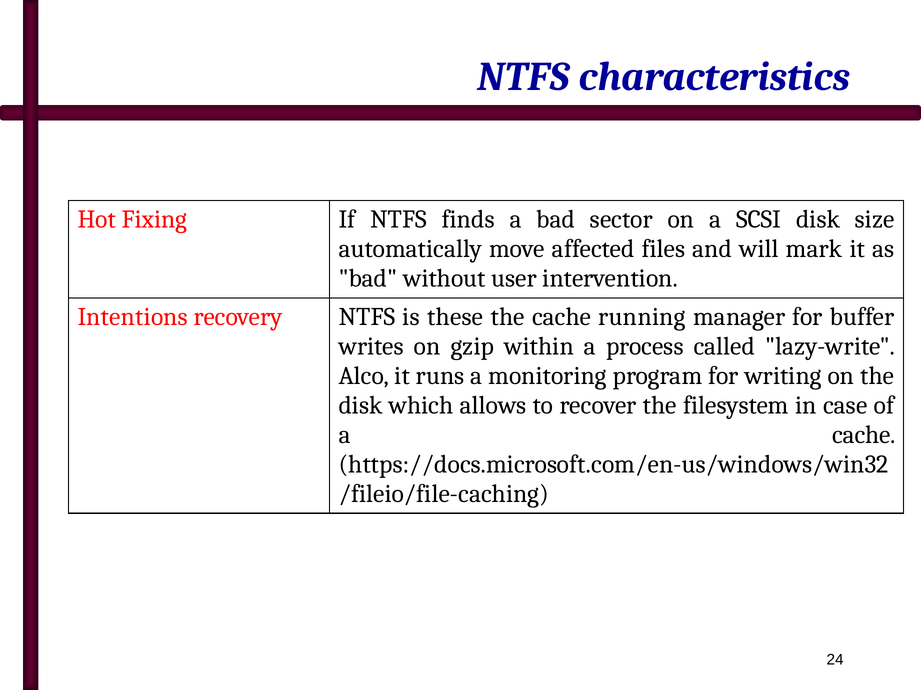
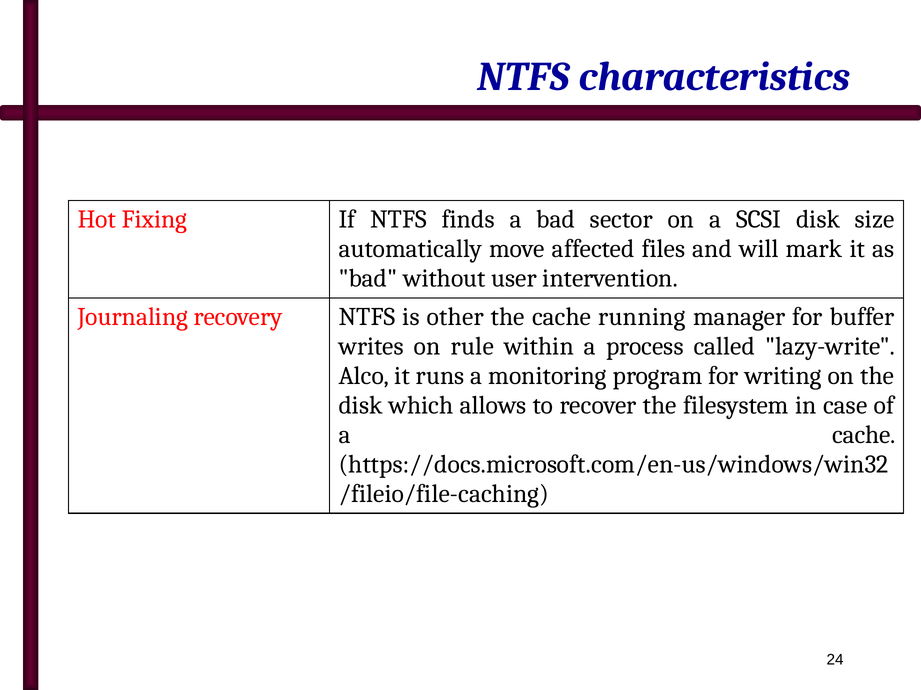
Intentions: Intentions -> Journaling (133, 317)
these: these -> other (455, 317)
gzip: gzip -> rule (472, 347)
